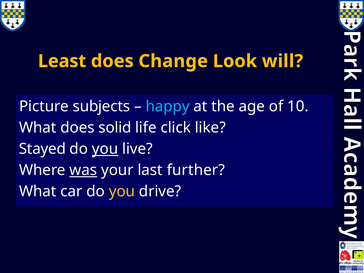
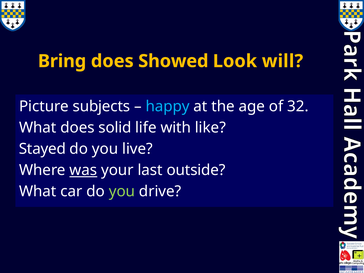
Least: Least -> Bring (62, 61)
Change: Change -> Showed (173, 61)
10: 10 -> 32 (298, 106)
click: click -> with (176, 128)
you underline: present -> none (105, 149)
further: further -> outside (196, 170)
you colour: yellow -> light green (122, 191)
